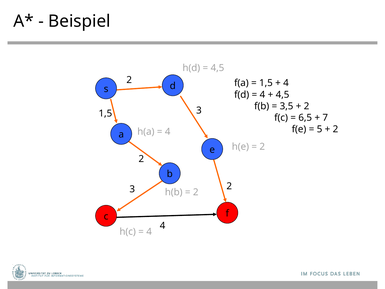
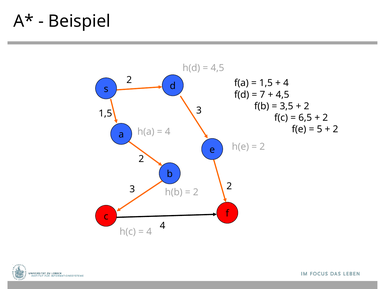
4: 4 -> 7 (262, 95)
7: 7 -> 2 (325, 118)
